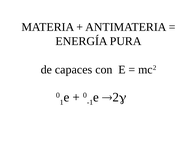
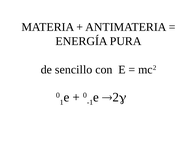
capaces: capaces -> sencillo (74, 70)
